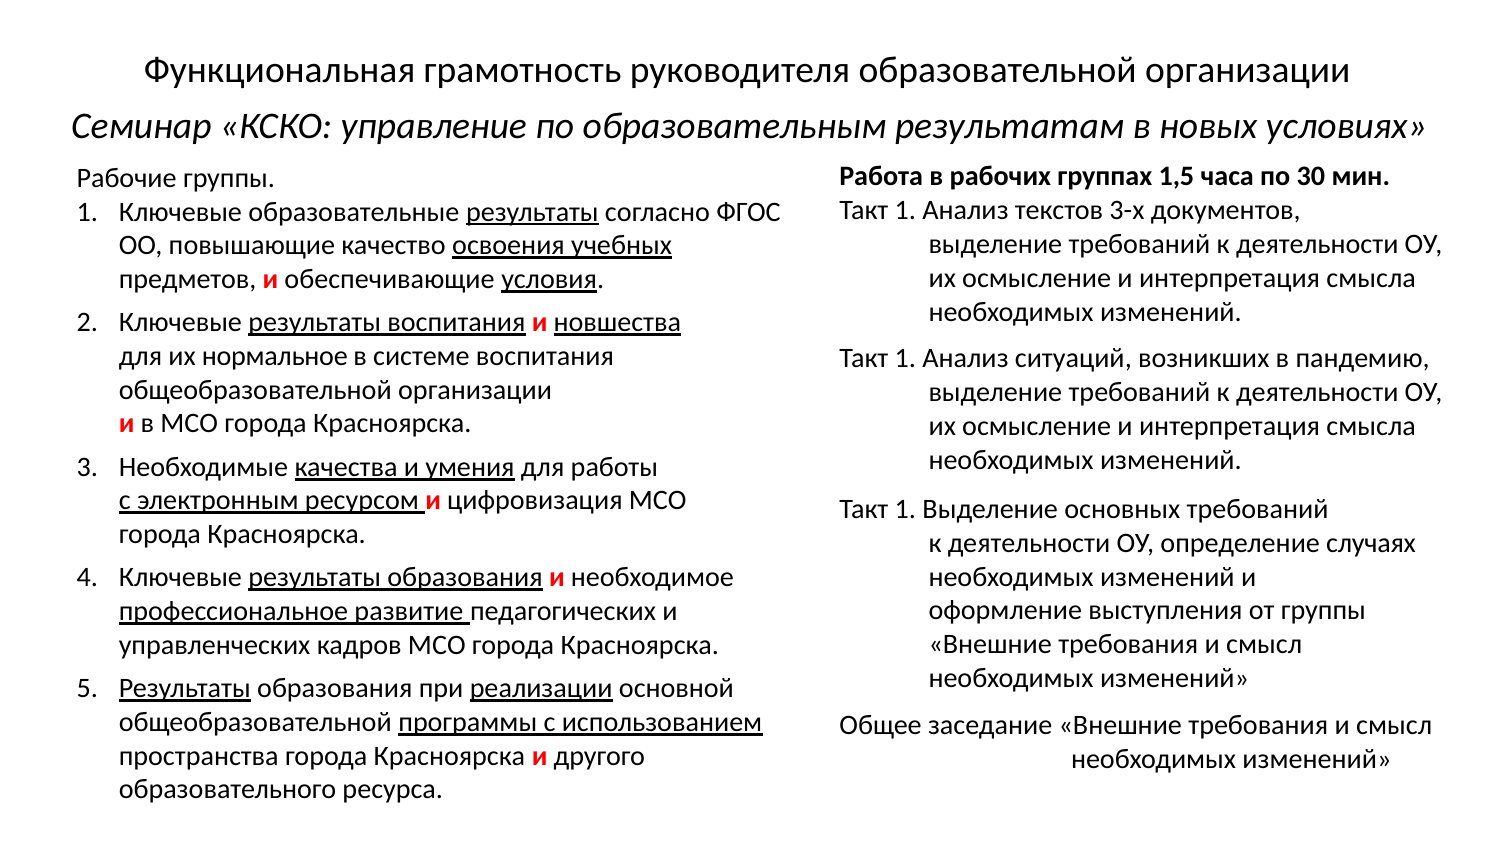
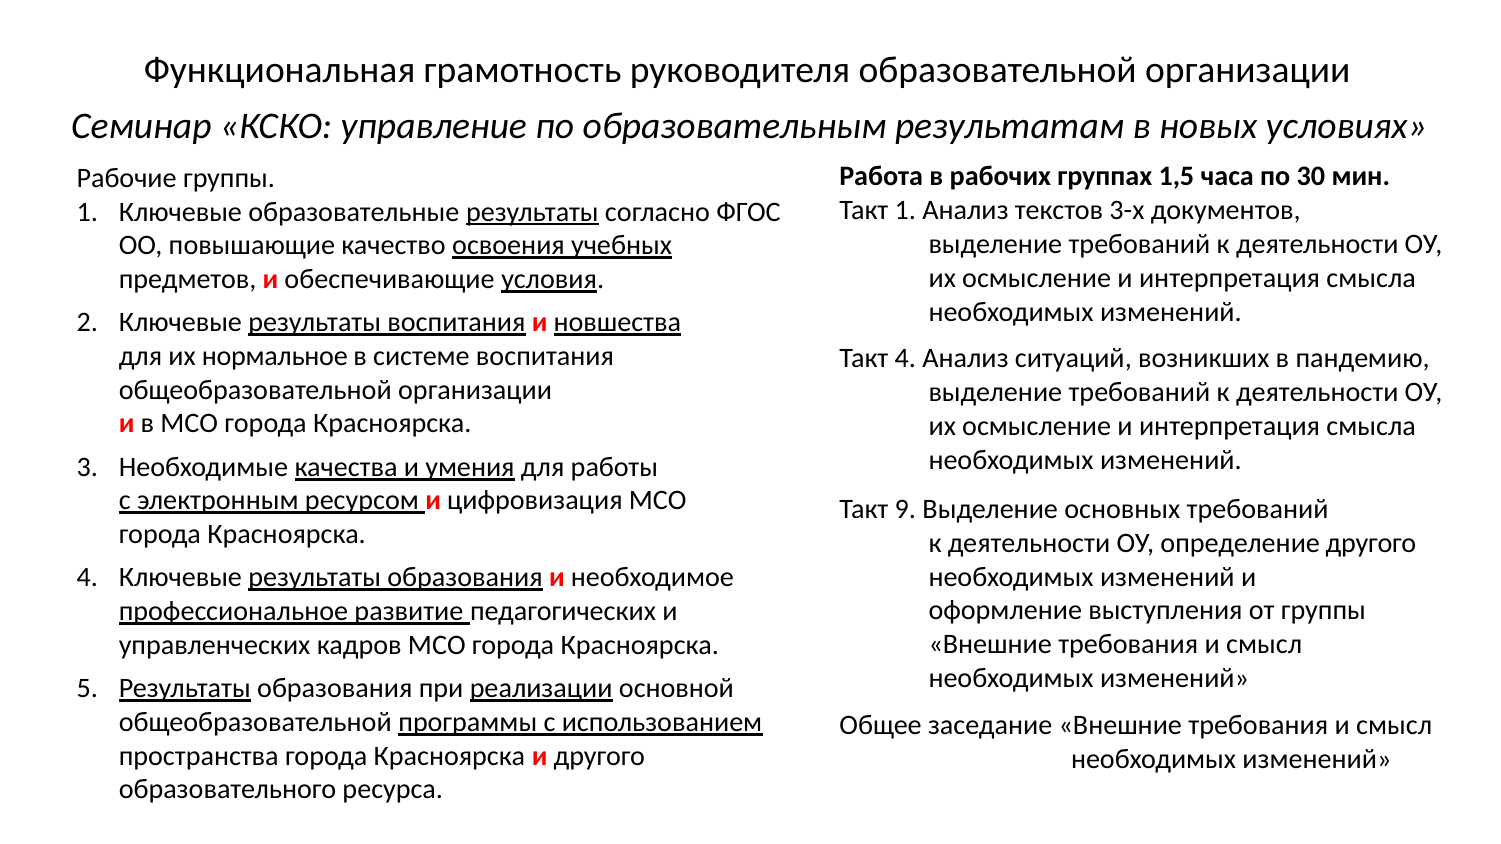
1: 1 -> 4 (905, 359)
1: 1 -> 9 (905, 510)
определение случаях: случаях -> другого (1371, 543)
